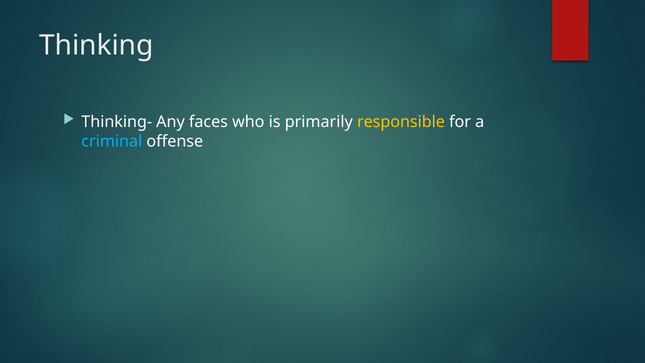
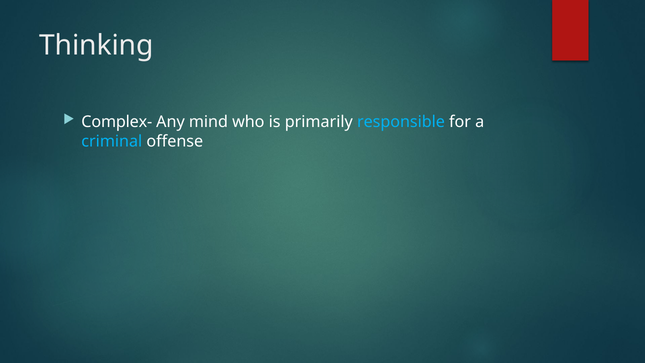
Thinking-: Thinking- -> Complex- (117, 122)
faces: faces -> mind (208, 122)
responsible colour: yellow -> light blue (401, 122)
